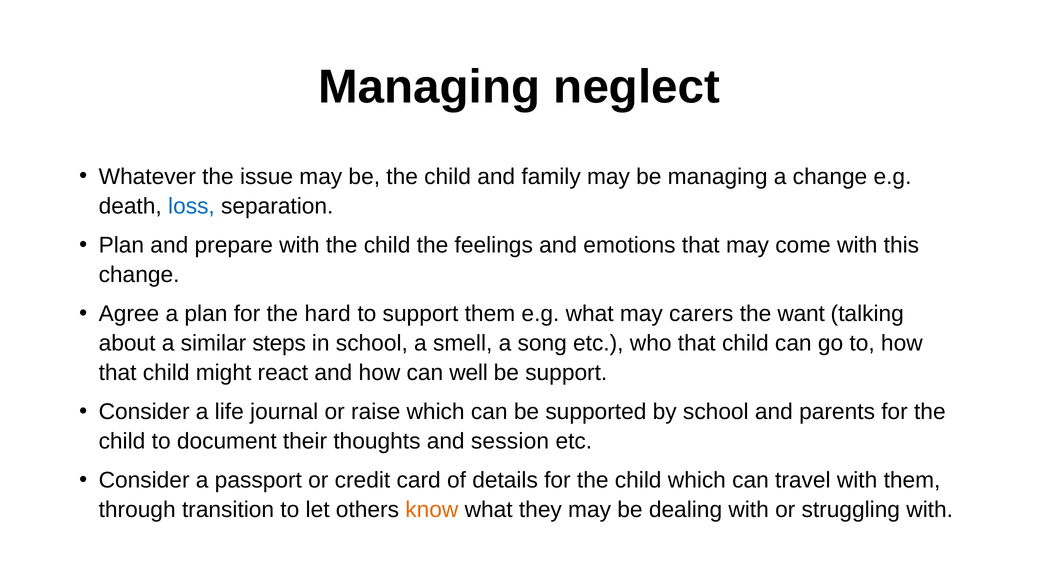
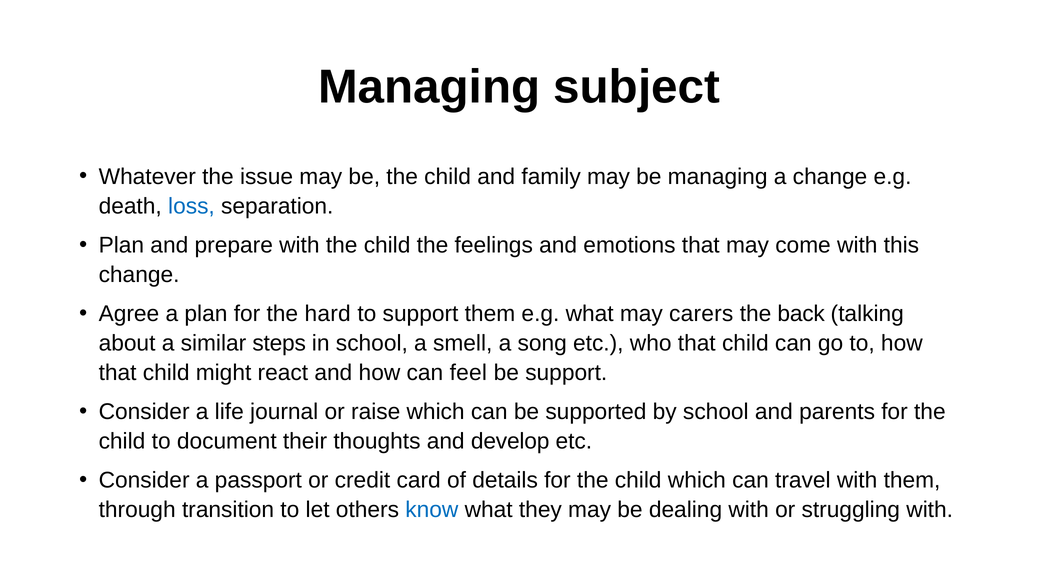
neglect: neglect -> subject (637, 87)
want: want -> back (801, 314)
well: well -> feel (468, 373)
session: session -> develop (510, 442)
know colour: orange -> blue (432, 510)
